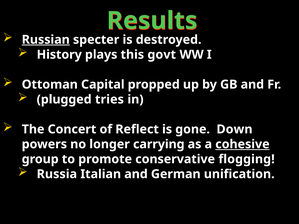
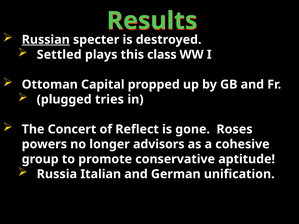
History: History -> Settled (59, 55)
govt: govt -> class (162, 55)
Down: Down -> Roses (235, 129)
carrying: carrying -> advisors (159, 144)
cohesive underline: present -> none (242, 144)
flogging: flogging -> aptitude (247, 159)
